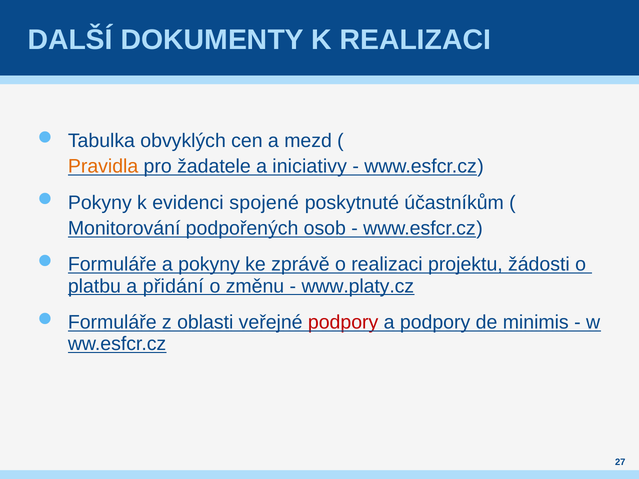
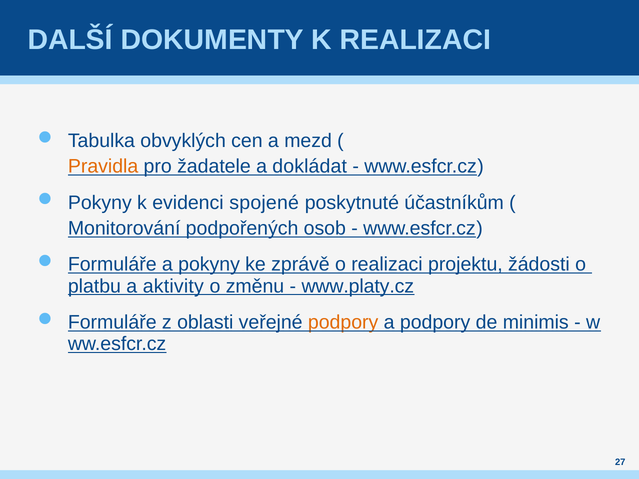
iniciativy: iniciativy -> dokládat (310, 167)
přidání: přidání -> aktivity (173, 286)
podpory colour: red -> orange (343, 322)
